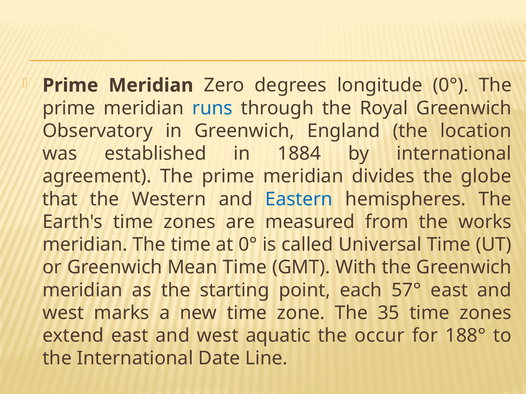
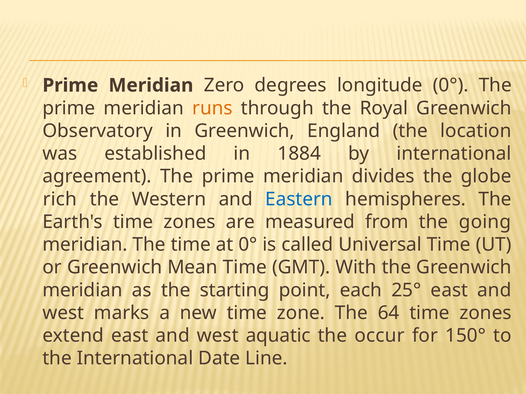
runs colour: blue -> orange (212, 108)
that: that -> rich (60, 199)
works: works -> going (485, 222)
57°: 57° -> 25° (406, 290)
35: 35 -> 64 (389, 313)
188°: 188° -> 150° (466, 336)
